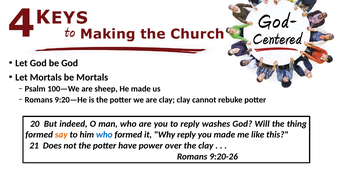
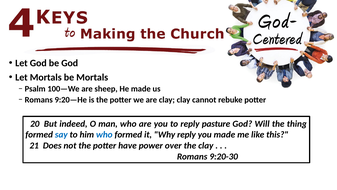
washes: washes -> pasture (216, 123)
say colour: orange -> blue (61, 134)
9:20-26: 9:20-26 -> 9:20-30 (224, 156)
